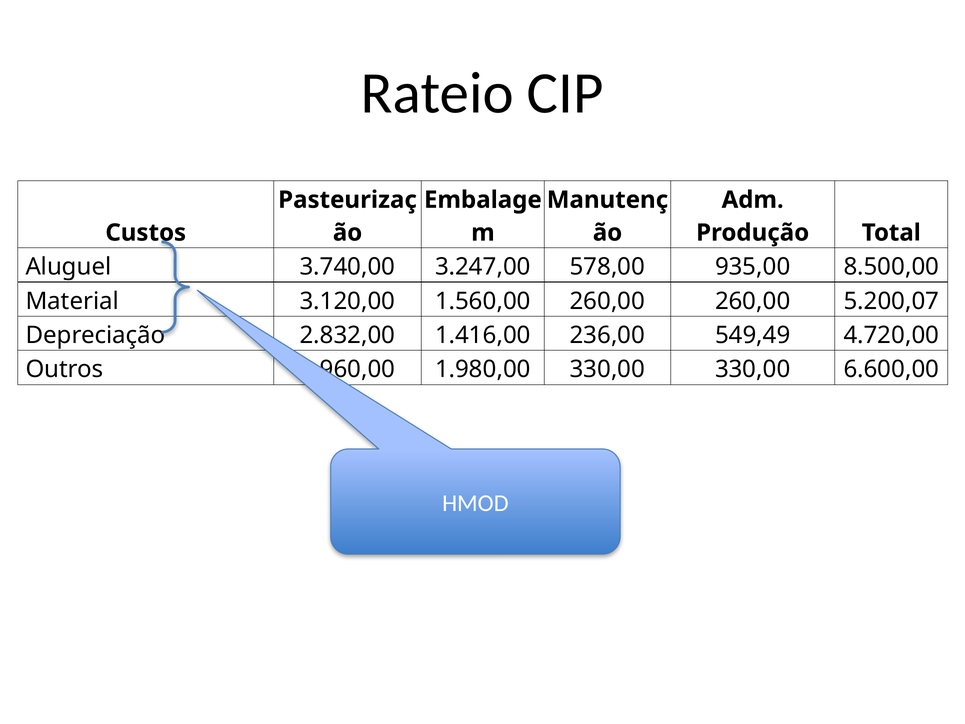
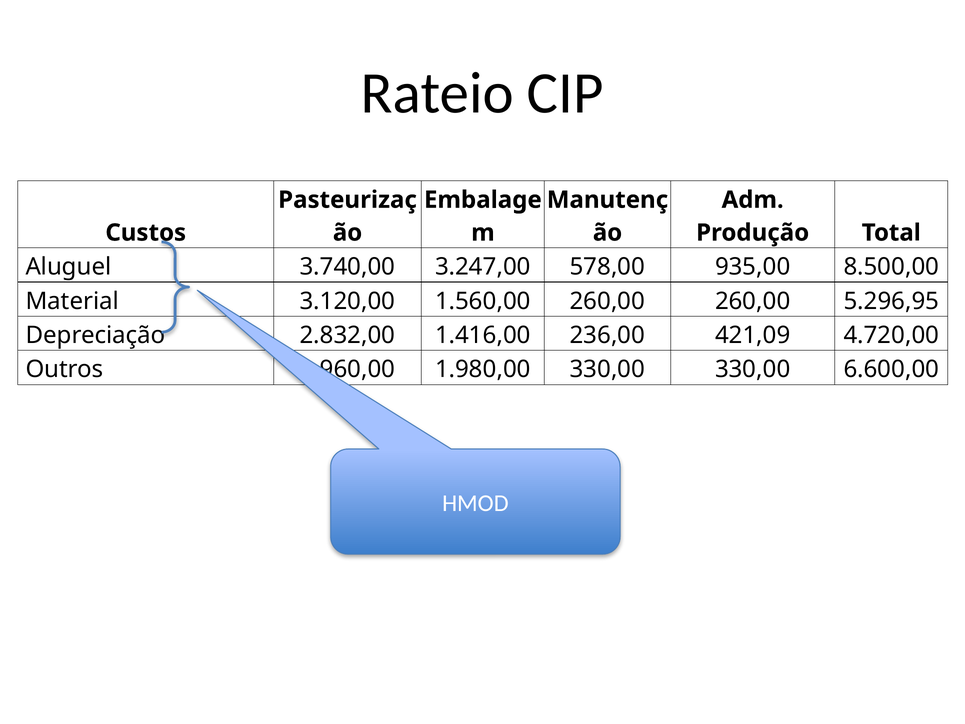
5.200,07: 5.200,07 -> 5.296,95 (891, 301)
549,49: 549,49 -> 421,09 (753, 335)
